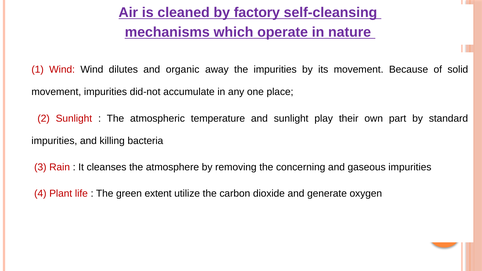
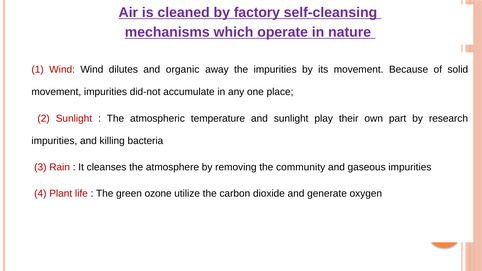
standard: standard -> research (448, 118)
concerning: concerning -> community (301, 167)
extent: extent -> ozone (158, 194)
